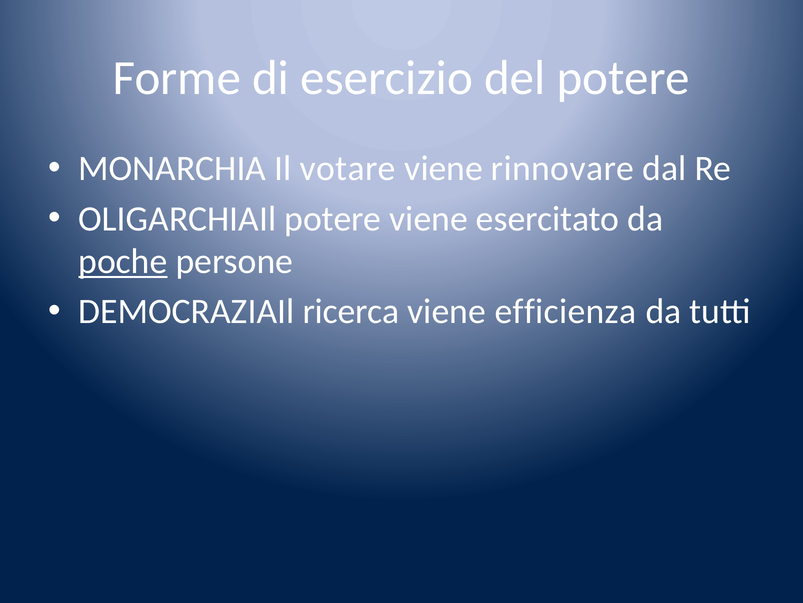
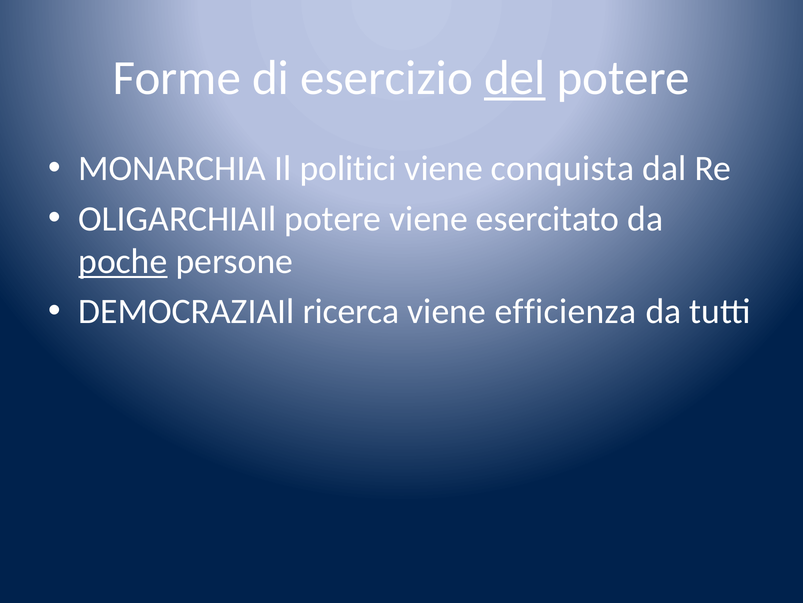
del underline: none -> present (515, 78)
votare: votare -> politici (348, 168)
rinnovare: rinnovare -> conquista (563, 168)
